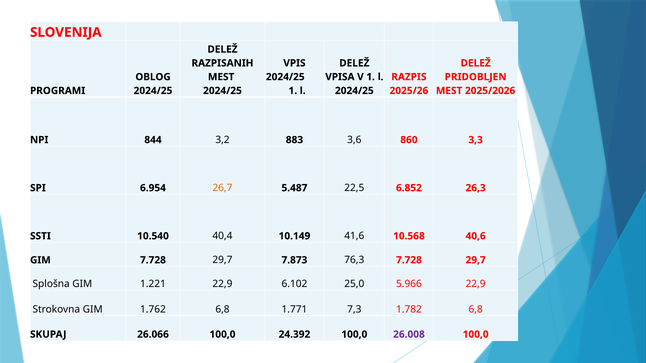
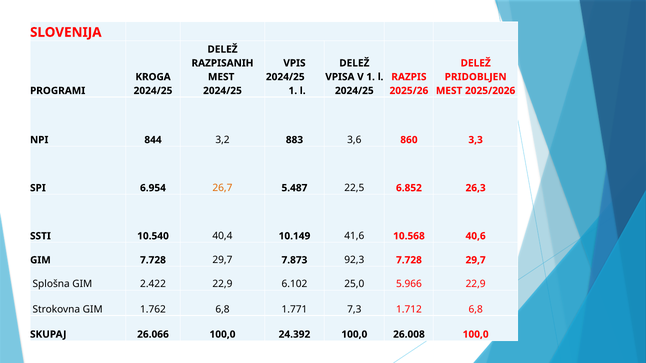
OBLOG: OBLOG -> KROGA (153, 77)
76,3: 76,3 -> 92,3 (354, 260)
1.221: 1.221 -> 2.422 (153, 284)
1.782: 1.782 -> 1.712 (409, 310)
26.008 colour: purple -> black (409, 335)
